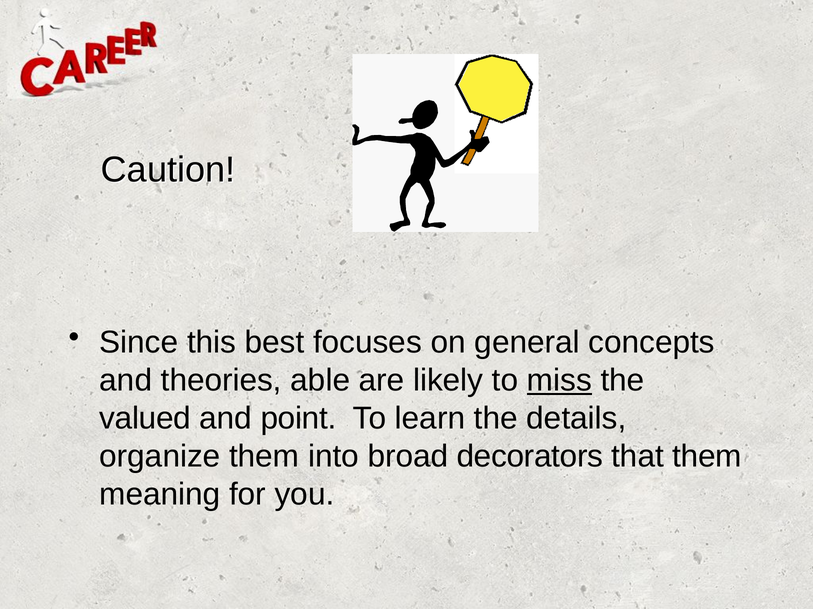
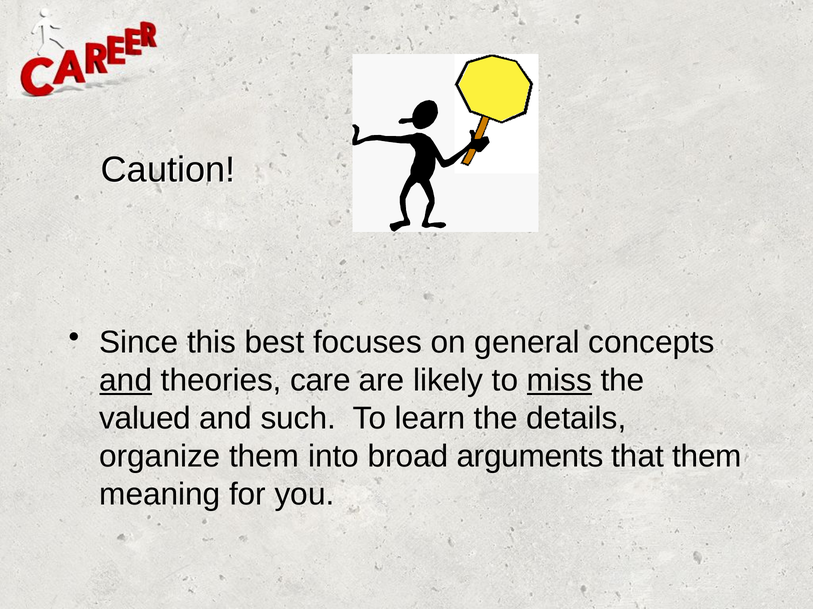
and underline: none -> present (126, 381)
able: able -> care (320, 381)
point: point -> such (298, 419)
decorators: decorators -> arguments (530, 457)
